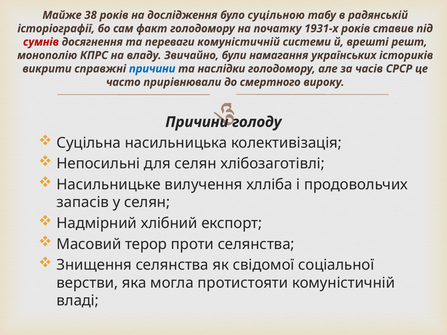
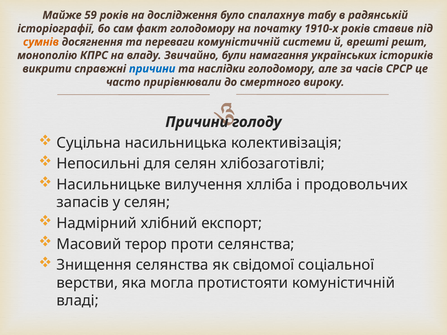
38: 38 -> 59 (91, 15)
суцільною: суцільною -> спалахнув (276, 15)
1931-х: 1931-х -> 1910-х (321, 29)
сумнів colour: red -> orange (41, 42)
